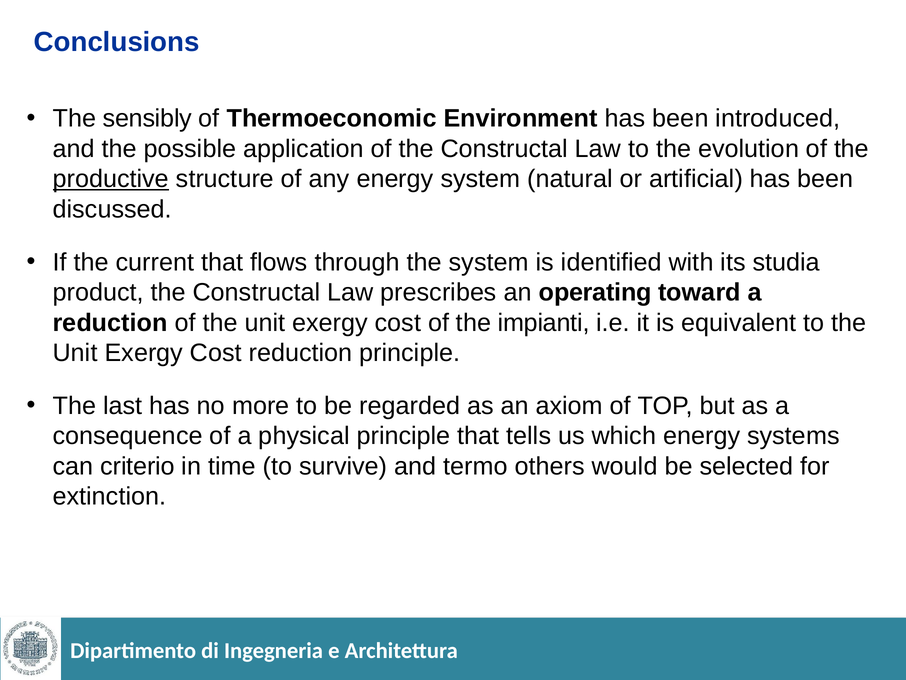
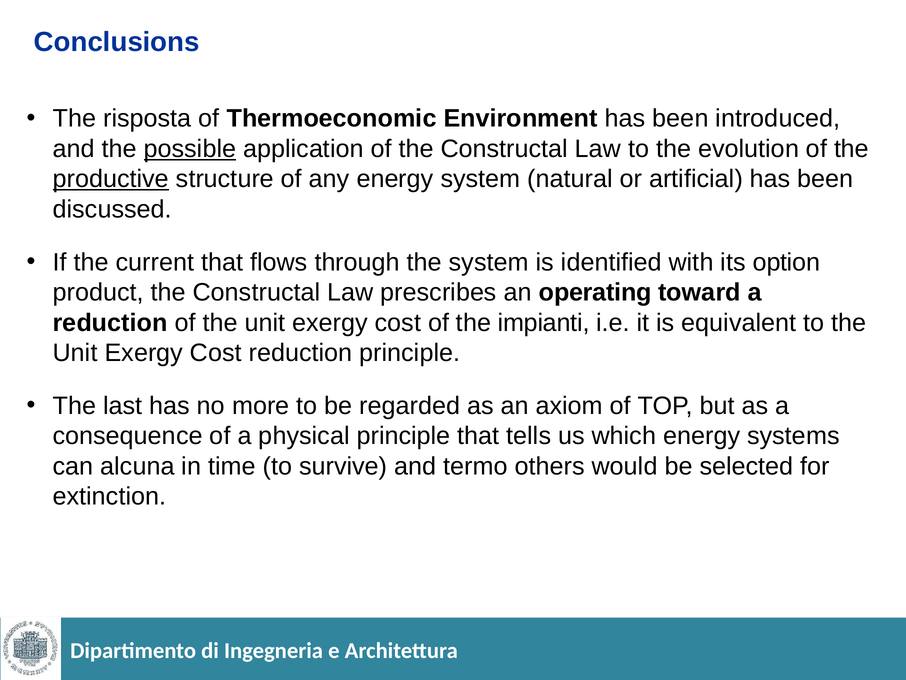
sensibly: sensibly -> risposta (147, 119)
possible underline: none -> present (190, 149)
studia: studia -> option (786, 262)
criterio: criterio -> alcuna (137, 466)
